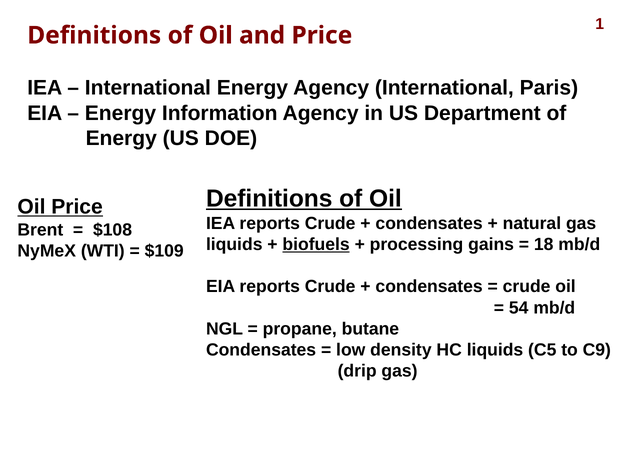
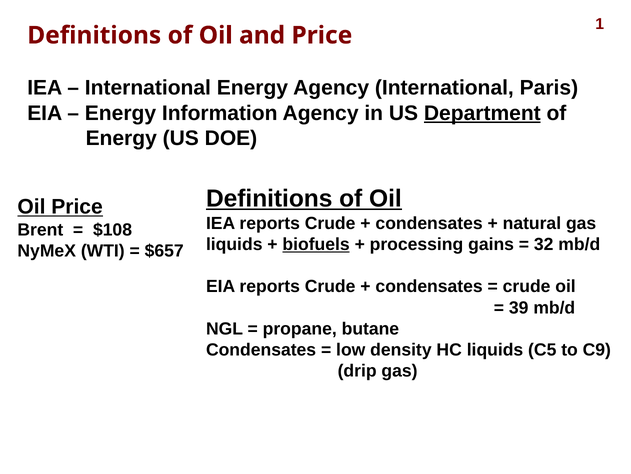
Department underline: none -> present (482, 113)
18: 18 -> 32 (544, 244)
$109: $109 -> $657 (164, 250)
54: 54 -> 39 (519, 307)
